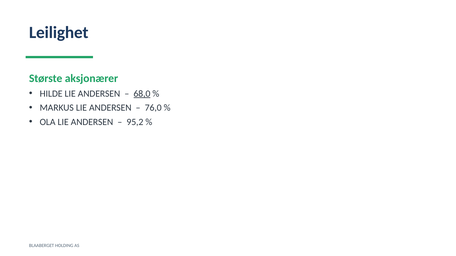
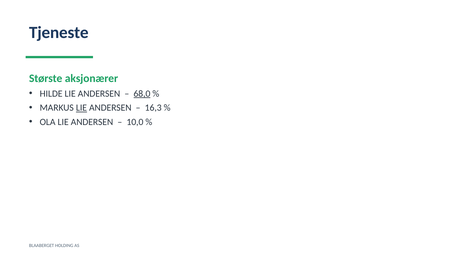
Leilighet: Leilighet -> Tjeneste (59, 33)
LIE underline: none -> present (81, 108)
76,0: 76,0 -> 16,3 (153, 108)
95,2: 95,2 -> 10,0 (135, 122)
